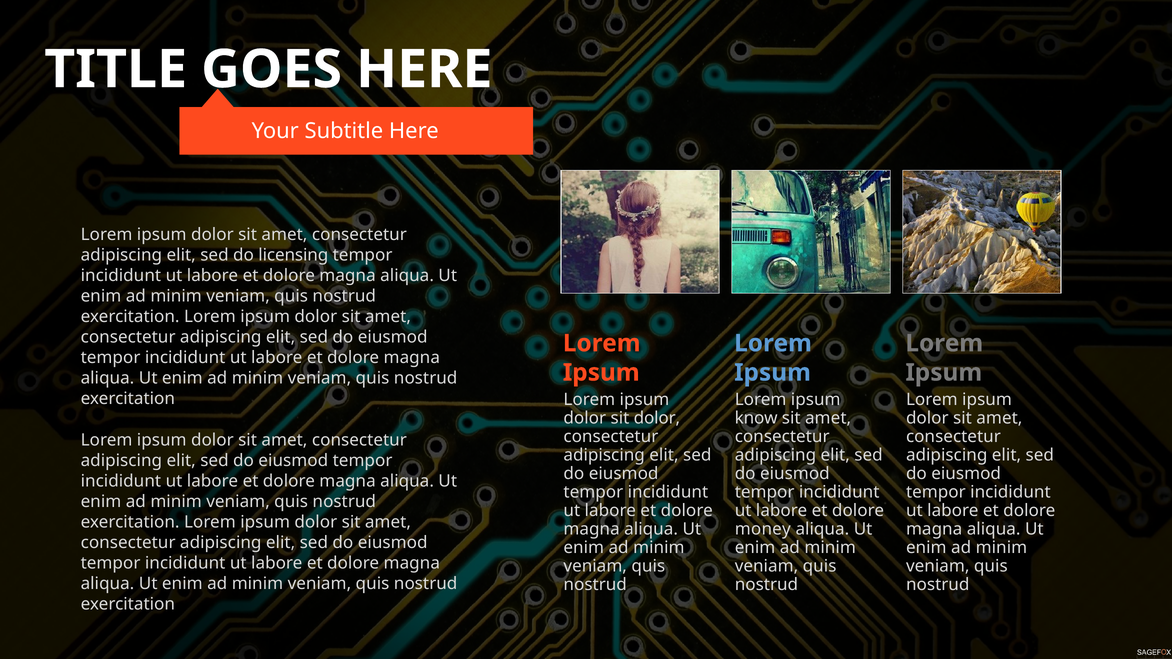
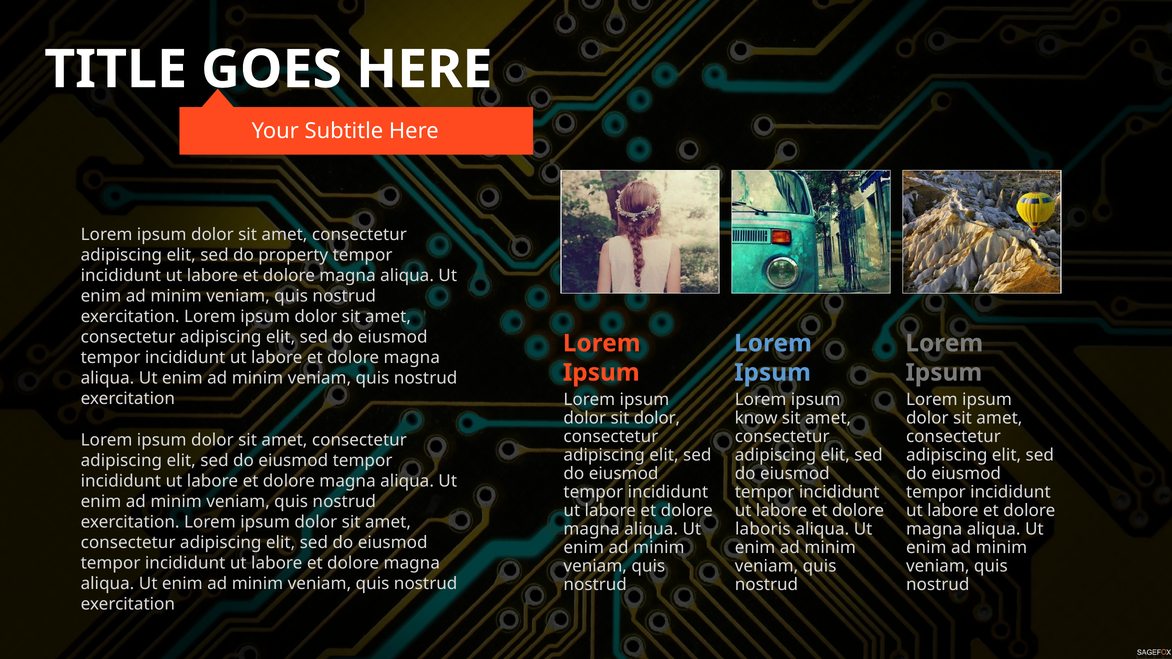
licensing: licensing -> property (293, 255)
money: money -> laboris (763, 529)
